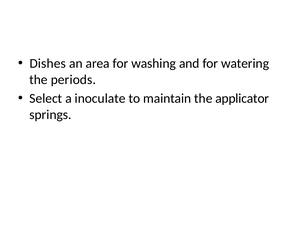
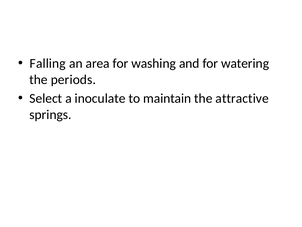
Dishes: Dishes -> Falling (48, 63)
applicator: applicator -> attractive (242, 98)
